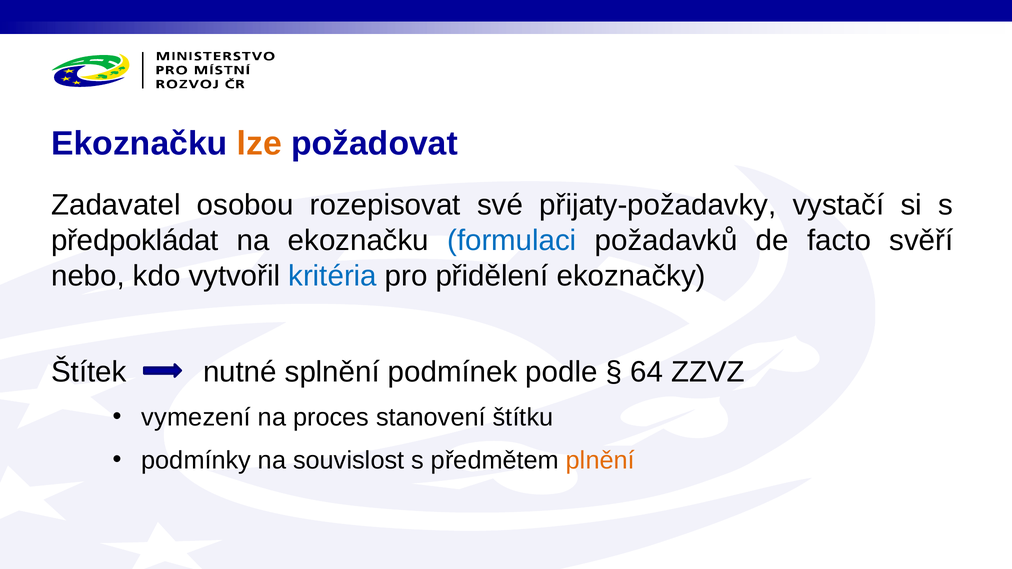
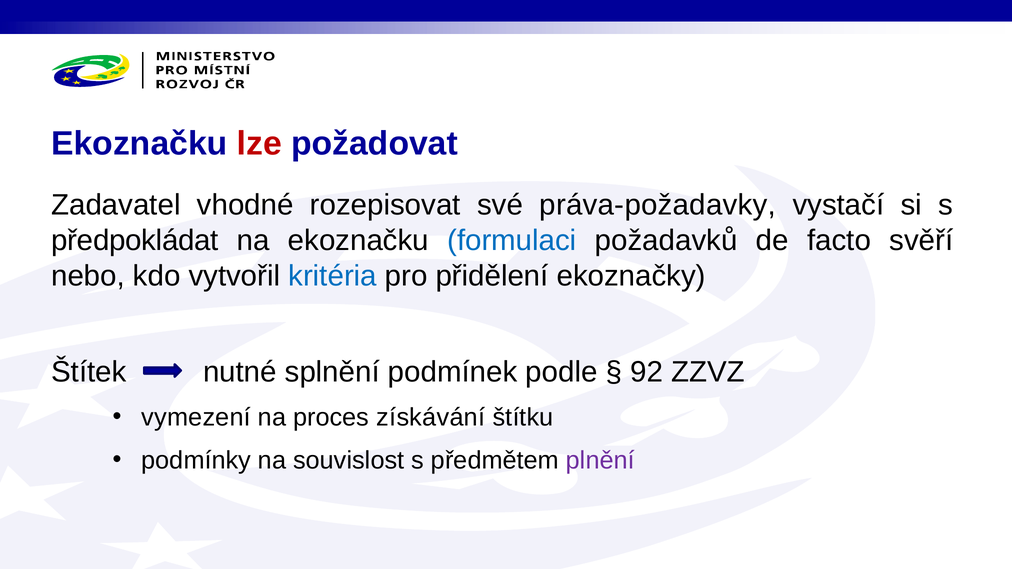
lze colour: orange -> red (259, 144)
osobou: osobou -> vhodné (245, 205)
přijaty-požadavky: přijaty-požadavky -> práva-požadavky (658, 205)
64: 64 -> 92 (647, 372)
stanovení: stanovení -> získávání (431, 418)
plnění colour: orange -> purple (600, 461)
